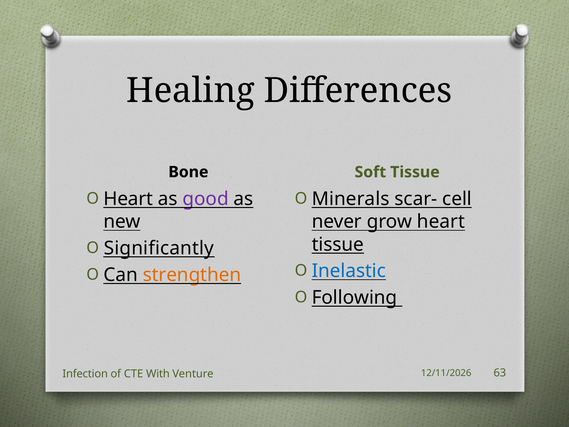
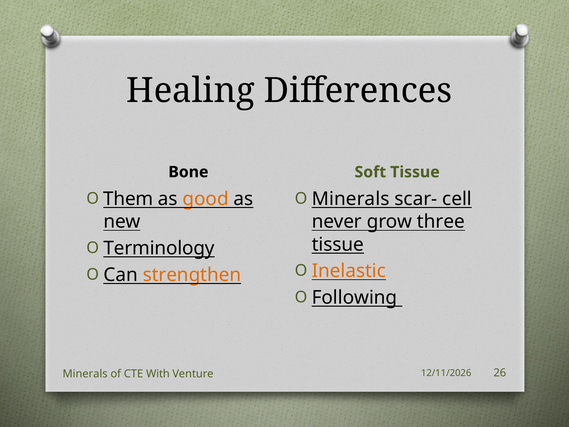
Heart: Heart -> Them (128, 199)
good colour: purple -> orange (206, 199)
grow heart: heart -> three (441, 222)
Significantly: Significantly -> Terminology (159, 248)
Inelastic colour: blue -> orange (349, 271)
Infection: Infection -> Minerals (85, 374)
63: 63 -> 26 (500, 373)
